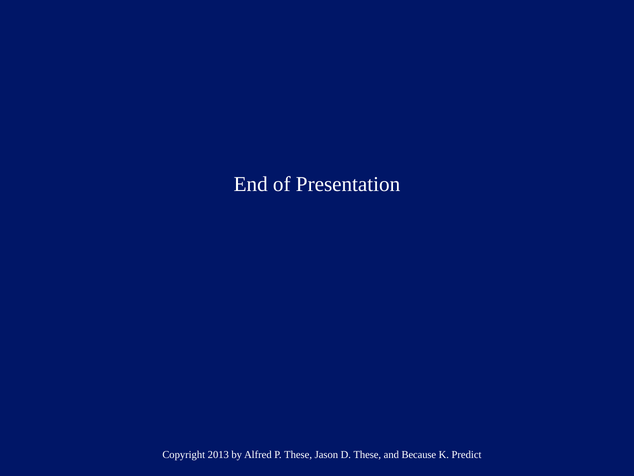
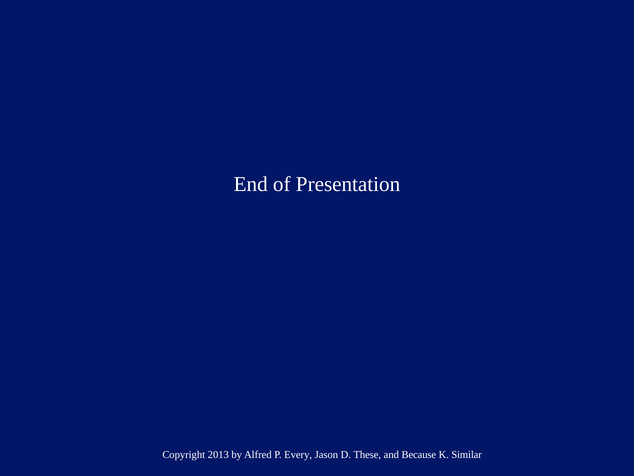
P These: These -> Every (298, 454)
Predict: Predict -> Similar (467, 454)
